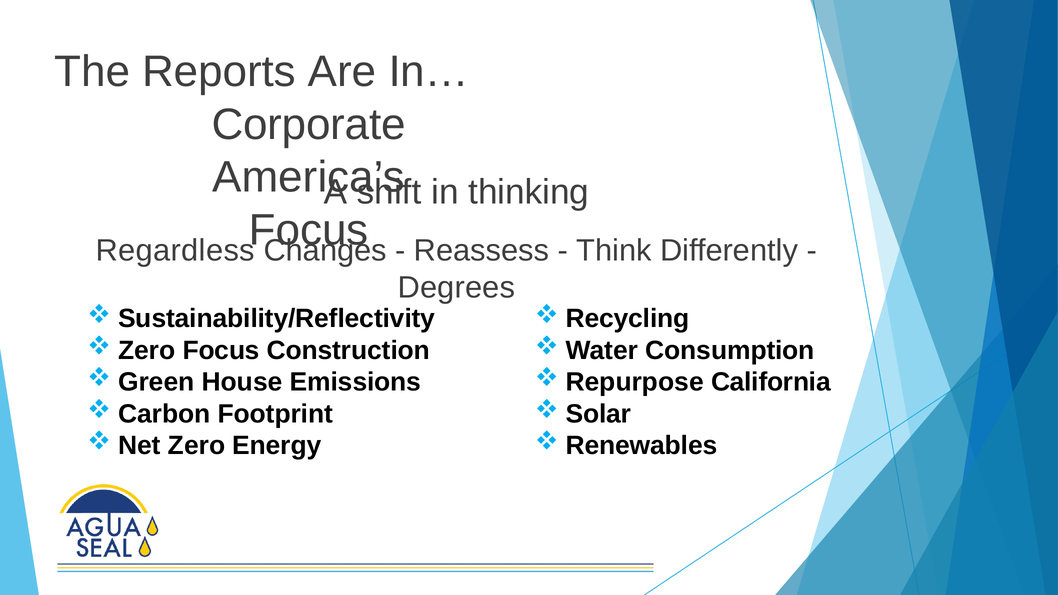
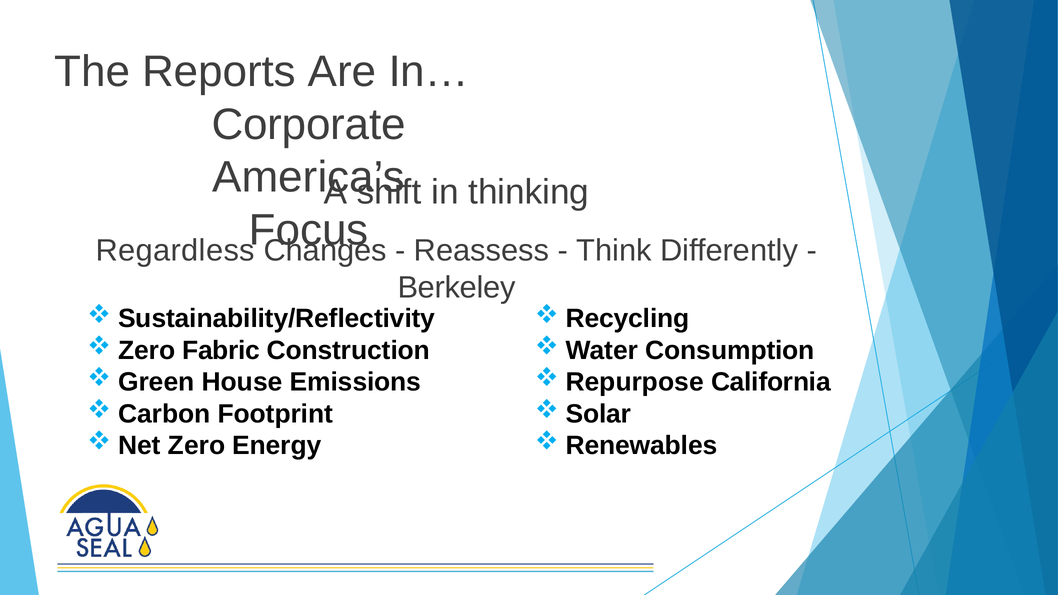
Degrees: Degrees -> Berkeley (457, 287)
Focus: Focus -> Fabric (221, 350)
